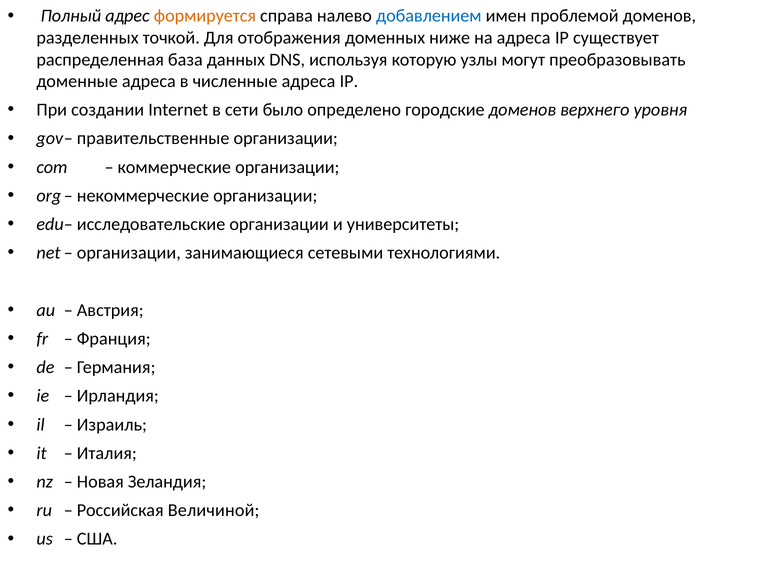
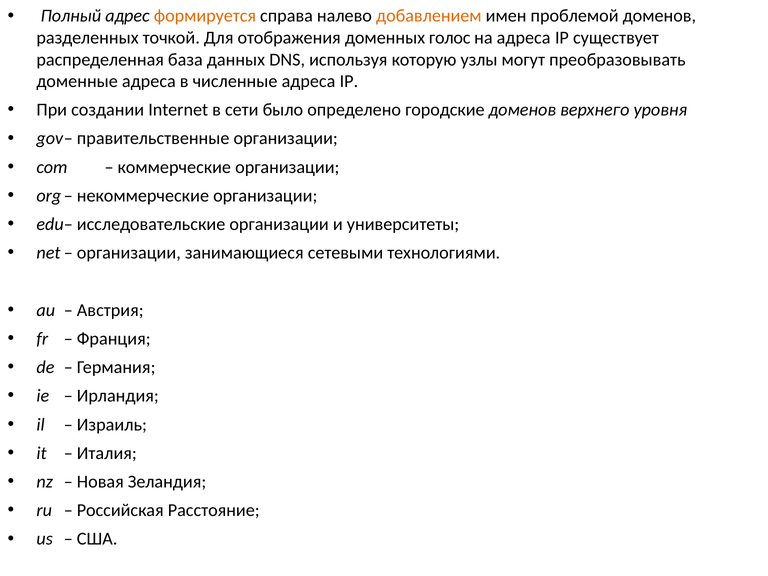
добавлением colour: blue -> orange (429, 16)
ниже: ниже -> голос (450, 38)
Величиной: Величиной -> Расстояние (214, 510)
